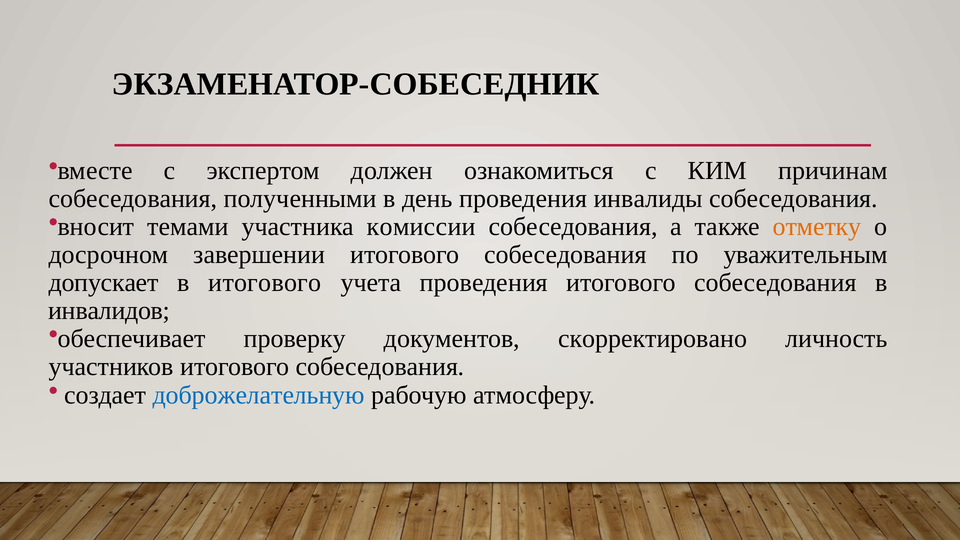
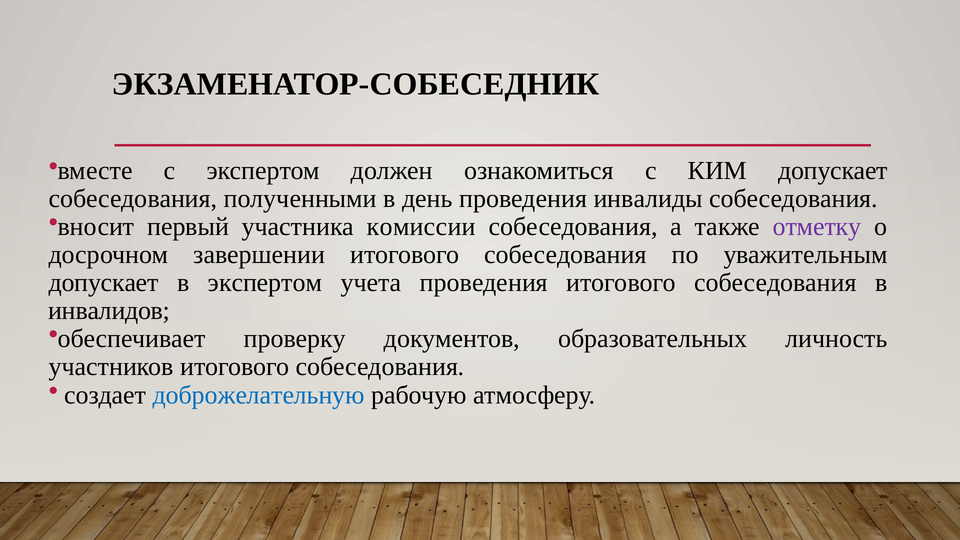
КИМ причинам: причинам -> допускает (833, 170)
темами: темами -> первый (188, 227)
отметку colour: orange -> purple (817, 227)
в итогового: итогового -> экспертом (265, 283)
скорректировано: скорректировано -> образовательных (653, 339)
